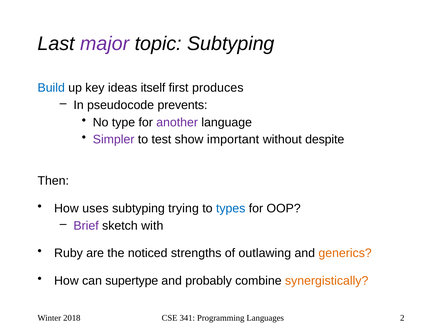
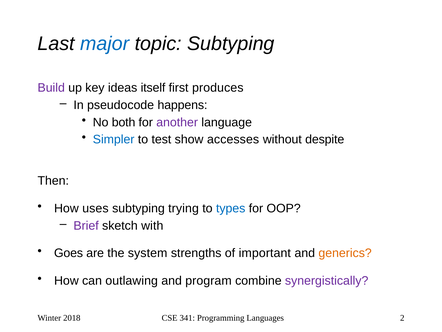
major colour: purple -> blue (105, 44)
Build colour: blue -> purple (51, 88)
prevents: prevents -> happens (182, 105)
type: type -> both (124, 122)
Simpler colour: purple -> blue (114, 139)
important: important -> accesses (233, 139)
Ruby: Ruby -> Goes (69, 253)
noticed: noticed -> system (148, 253)
outlawing: outlawing -> important (265, 253)
supertype: supertype -> outlawing (132, 280)
probably: probably -> program (208, 280)
synergistically colour: orange -> purple (327, 280)
